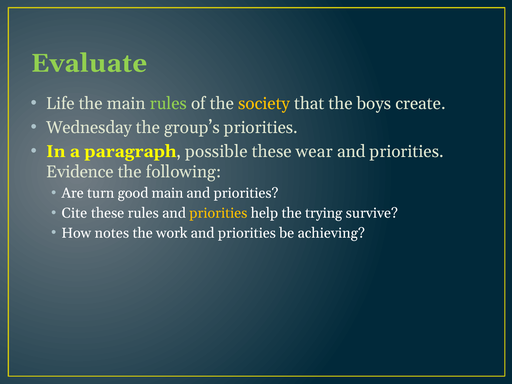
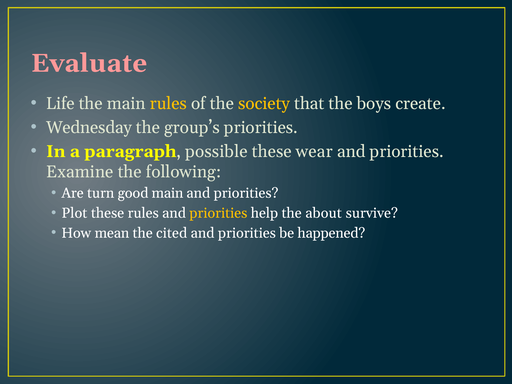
Evaluate colour: light green -> pink (89, 63)
rules colour: light green -> yellow (168, 104)
Evidence: Evidence -> Examine (80, 172)
Cite: Cite -> Plot (74, 213)
trying: trying -> about (324, 213)
notes: notes -> mean (112, 233)
work: work -> cited (172, 233)
achieving: achieving -> happened (331, 233)
